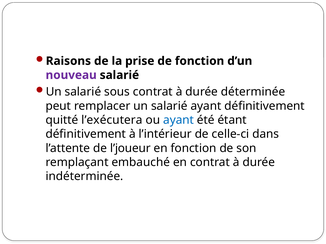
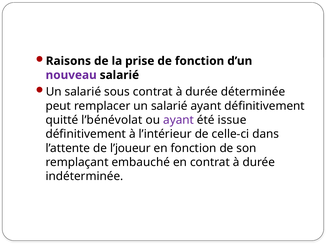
l’exécutera: l’exécutera -> l’bénévolat (112, 120)
ayant colour: blue -> purple (179, 120)
étant: étant -> issue (232, 120)
